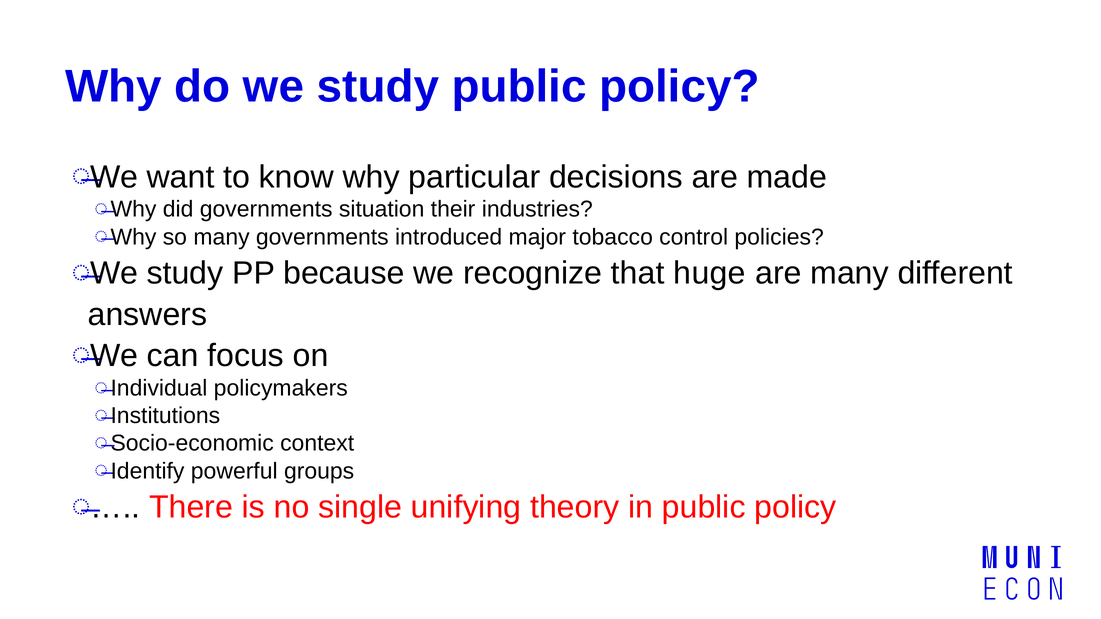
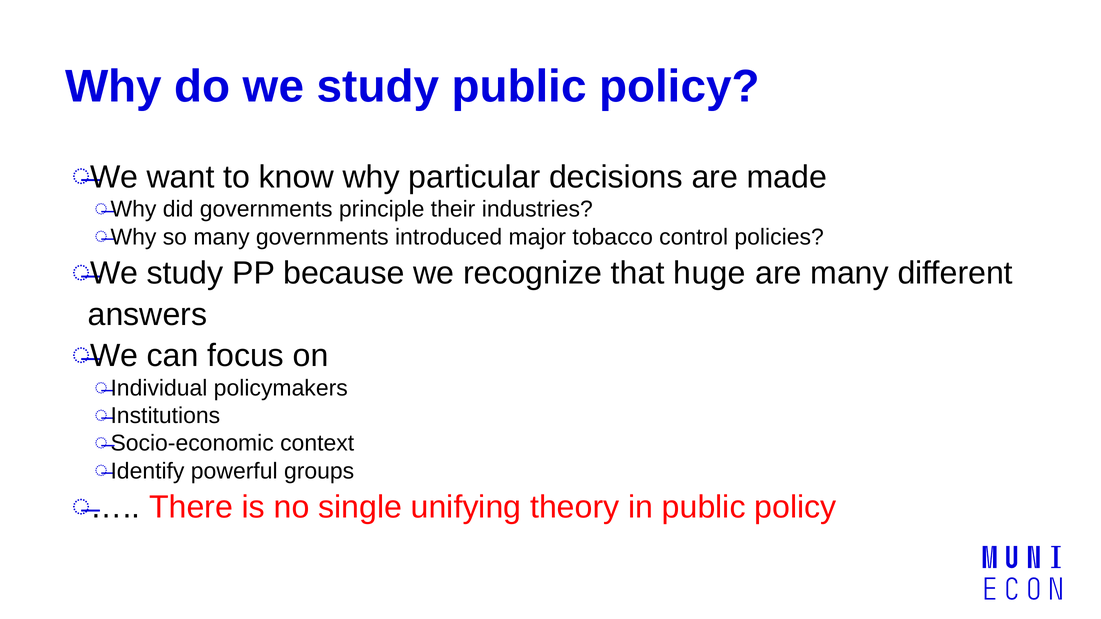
situation: situation -> principle (382, 209)
